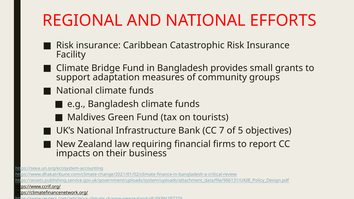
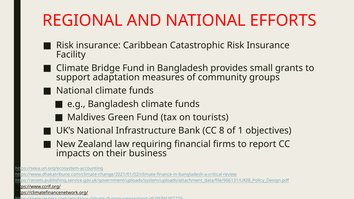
7: 7 -> 8 (222, 131)
5: 5 -> 1 (240, 131)
